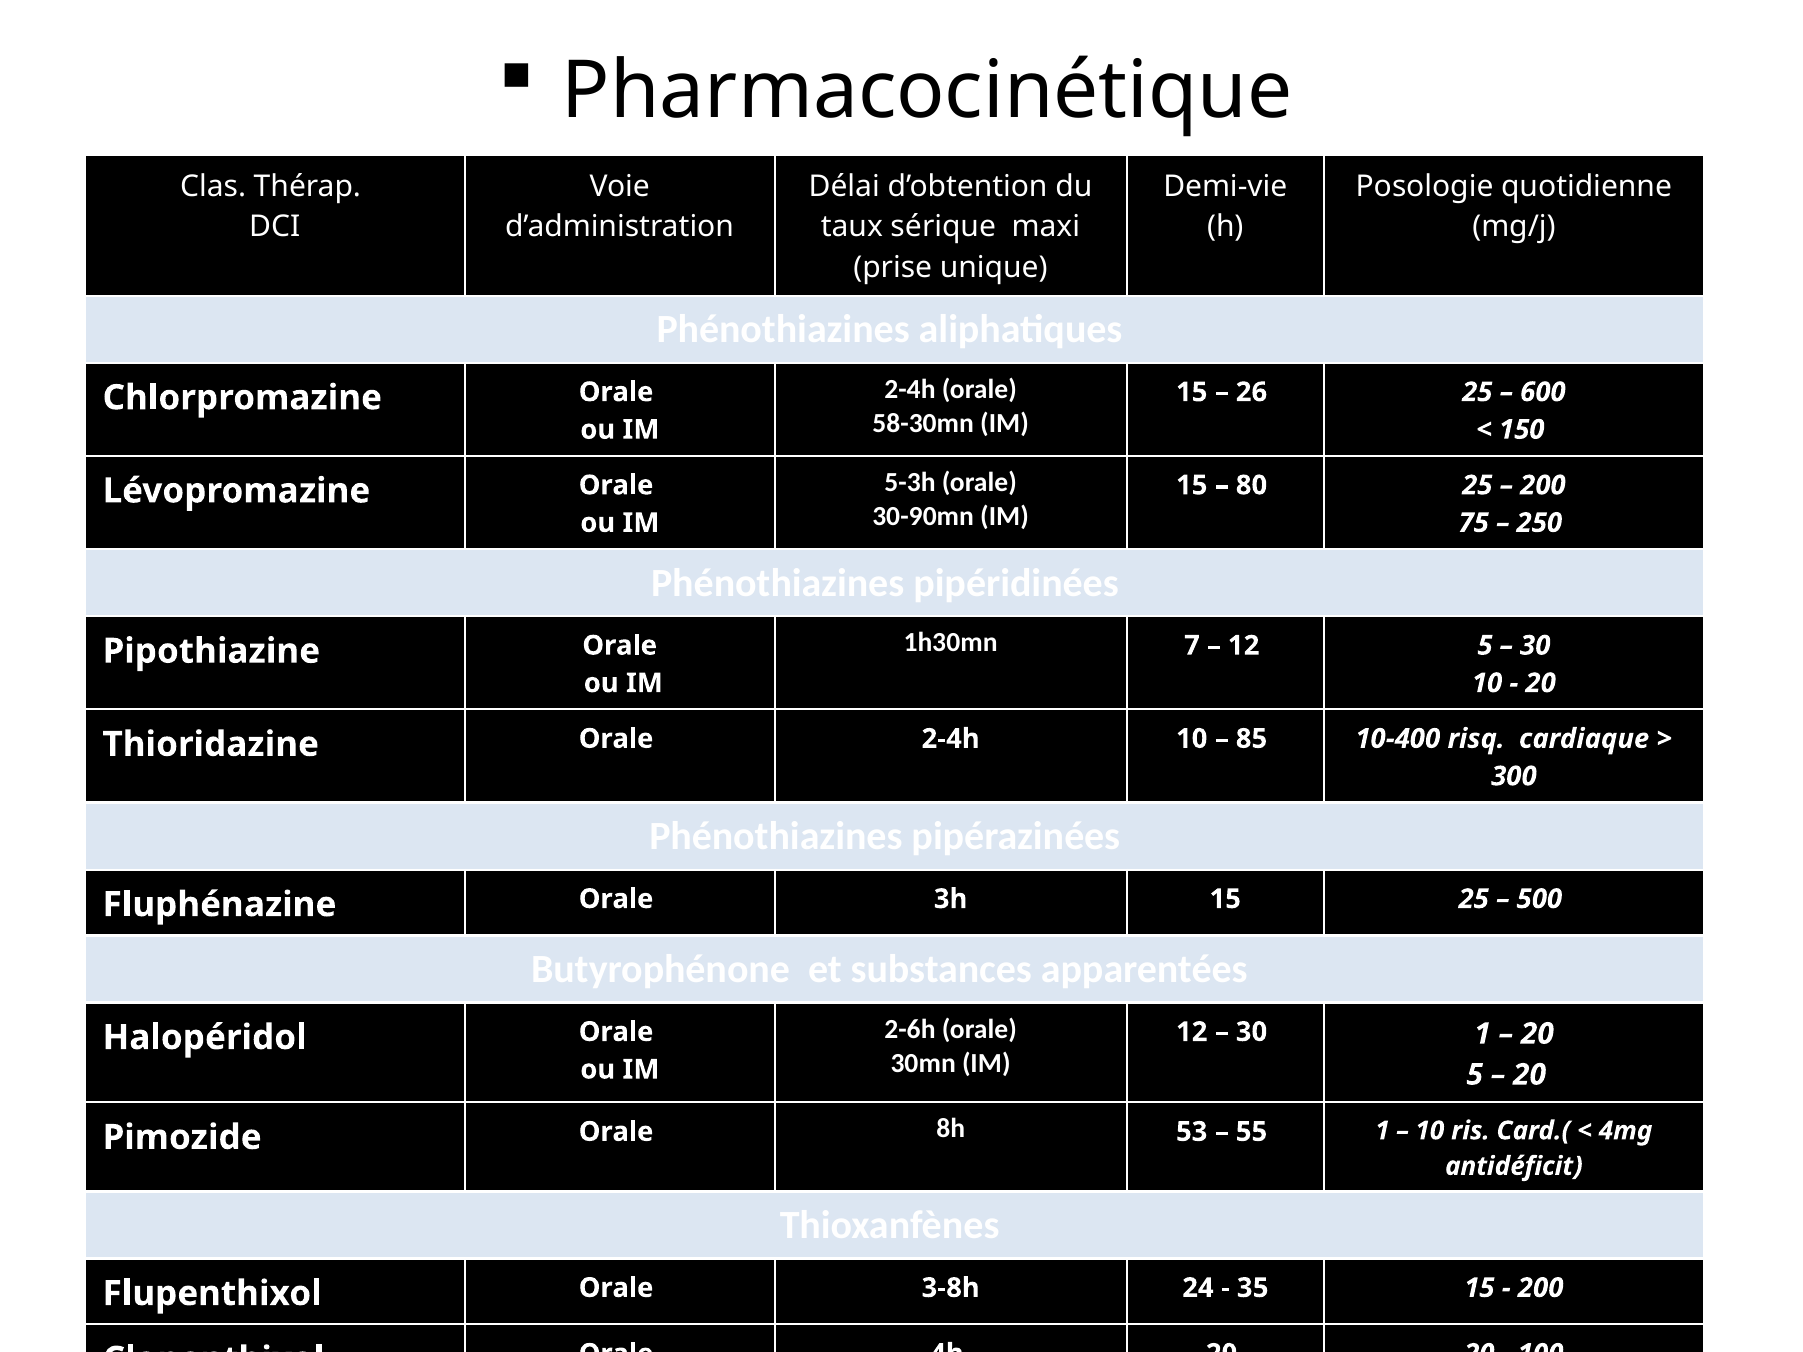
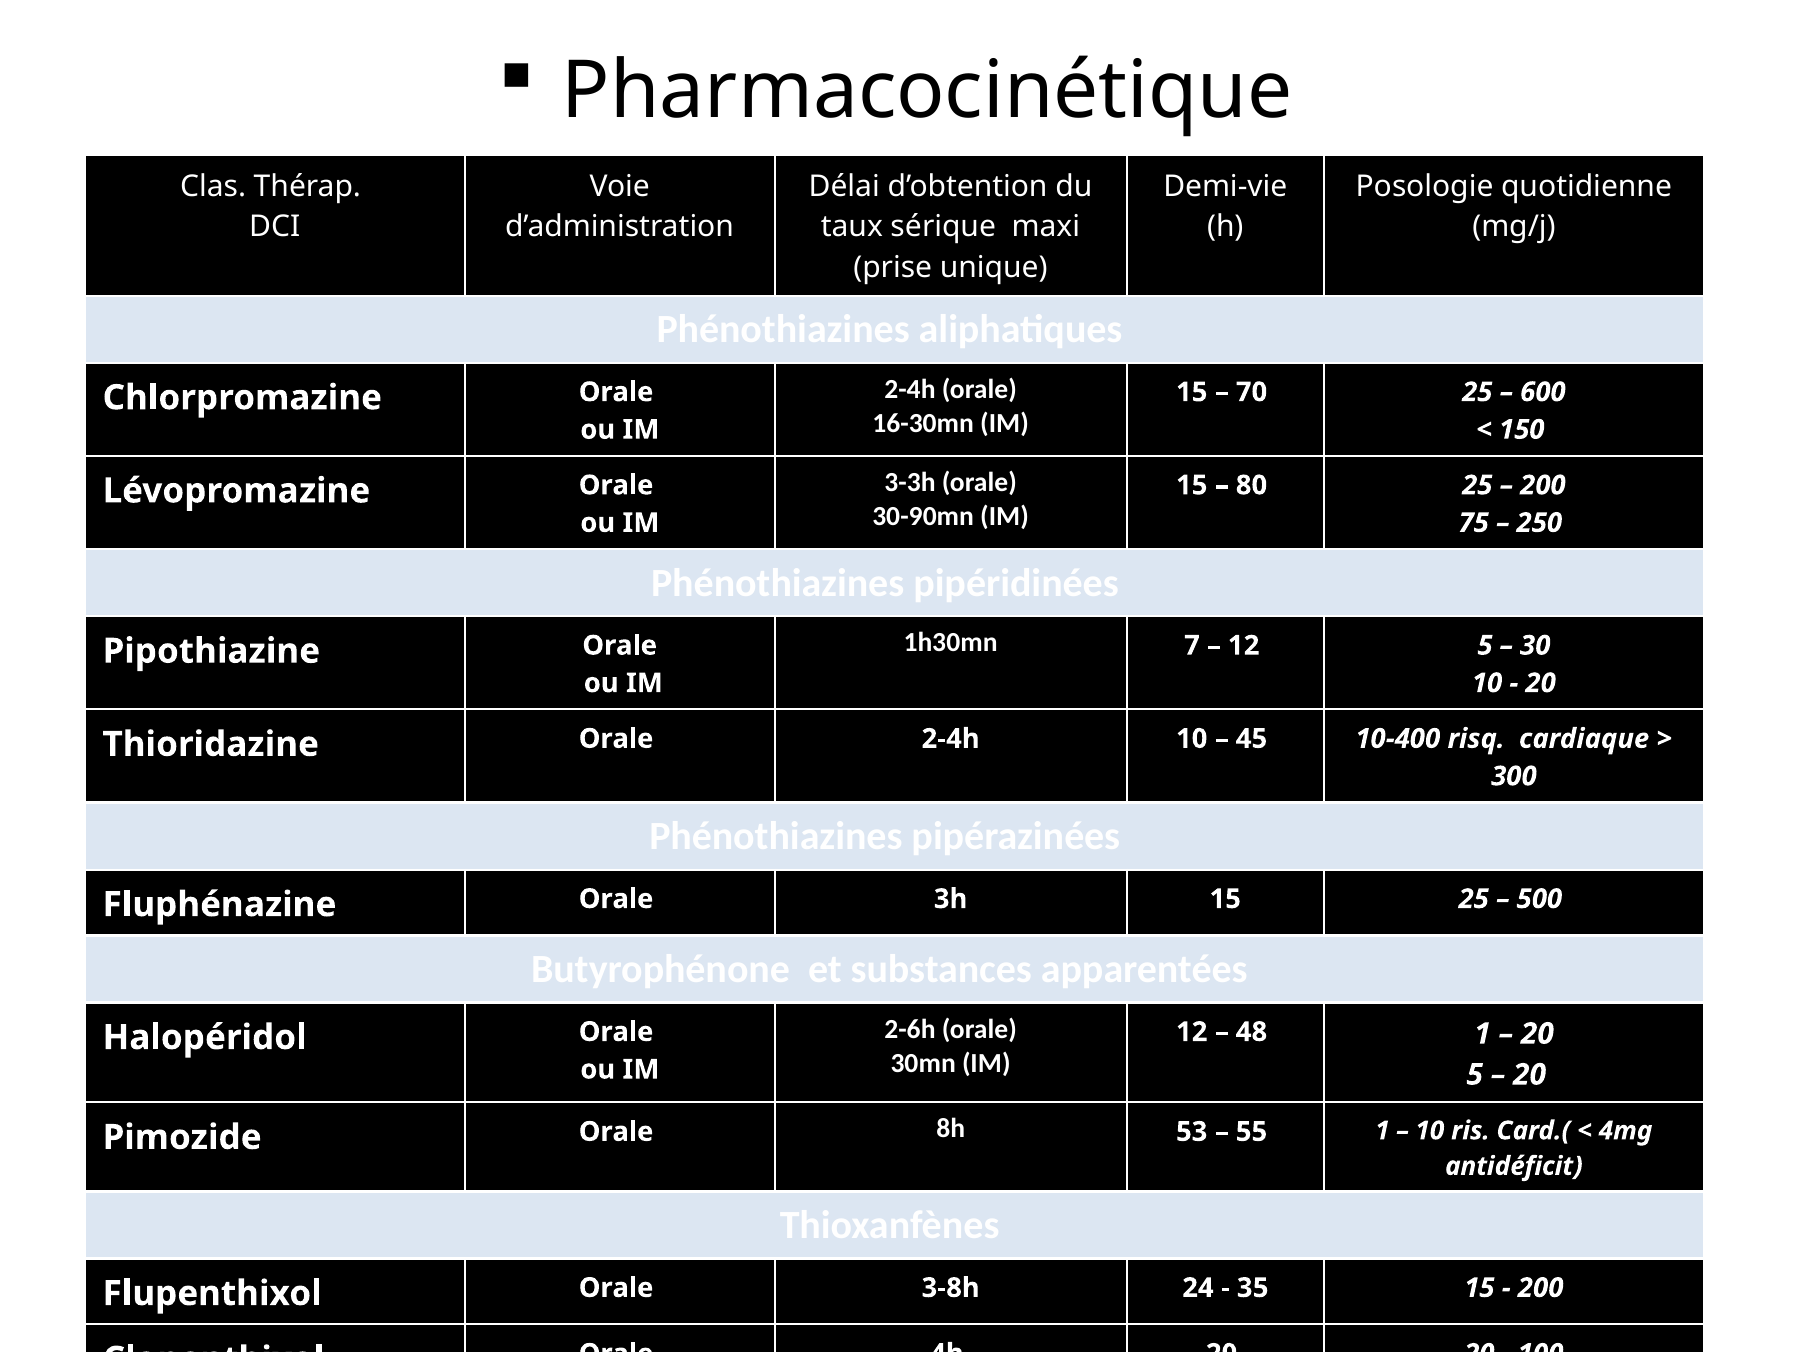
26: 26 -> 70 (1252, 392)
58-30mn: 58-30mn -> 16-30mn (923, 423)
5-3h: 5-3h -> 3-3h (910, 482)
85: 85 -> 45 (1252, 739)
30: 30 -> 48 (1252, 1032)
